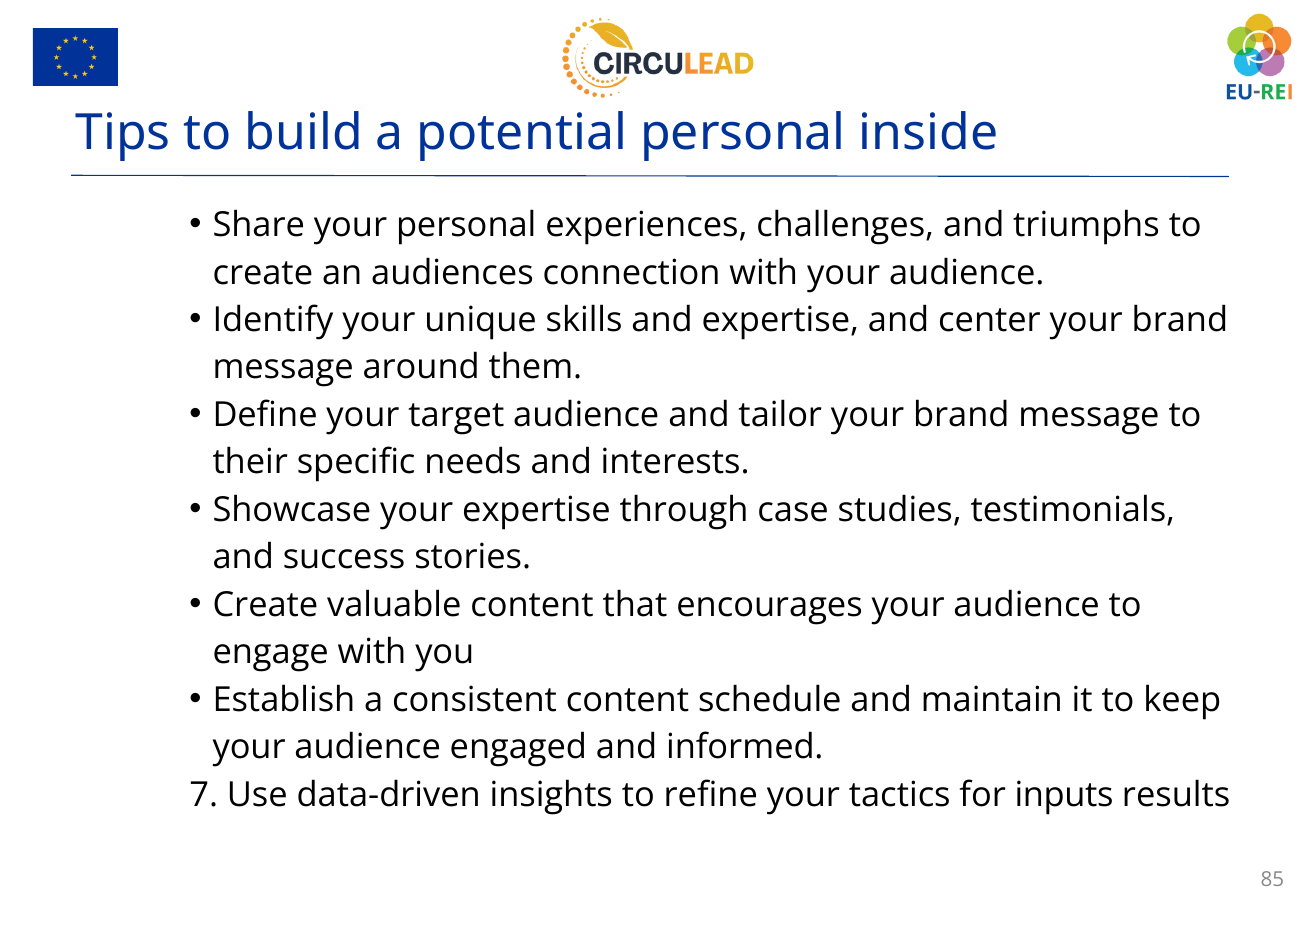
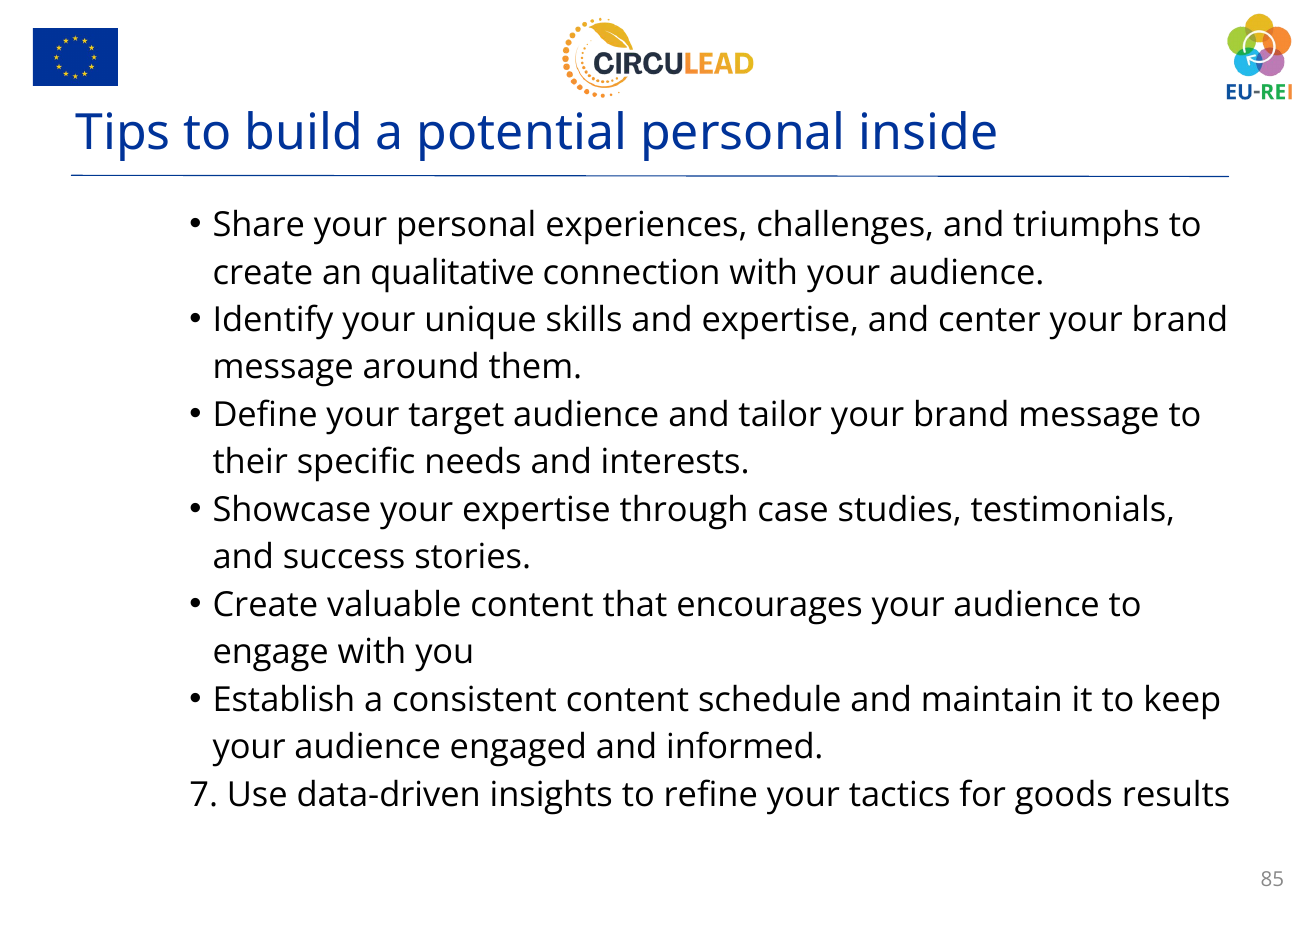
audiences: audiences -> qualitative (453, 272)
inputs: inputs -> goods (1064, 794)
